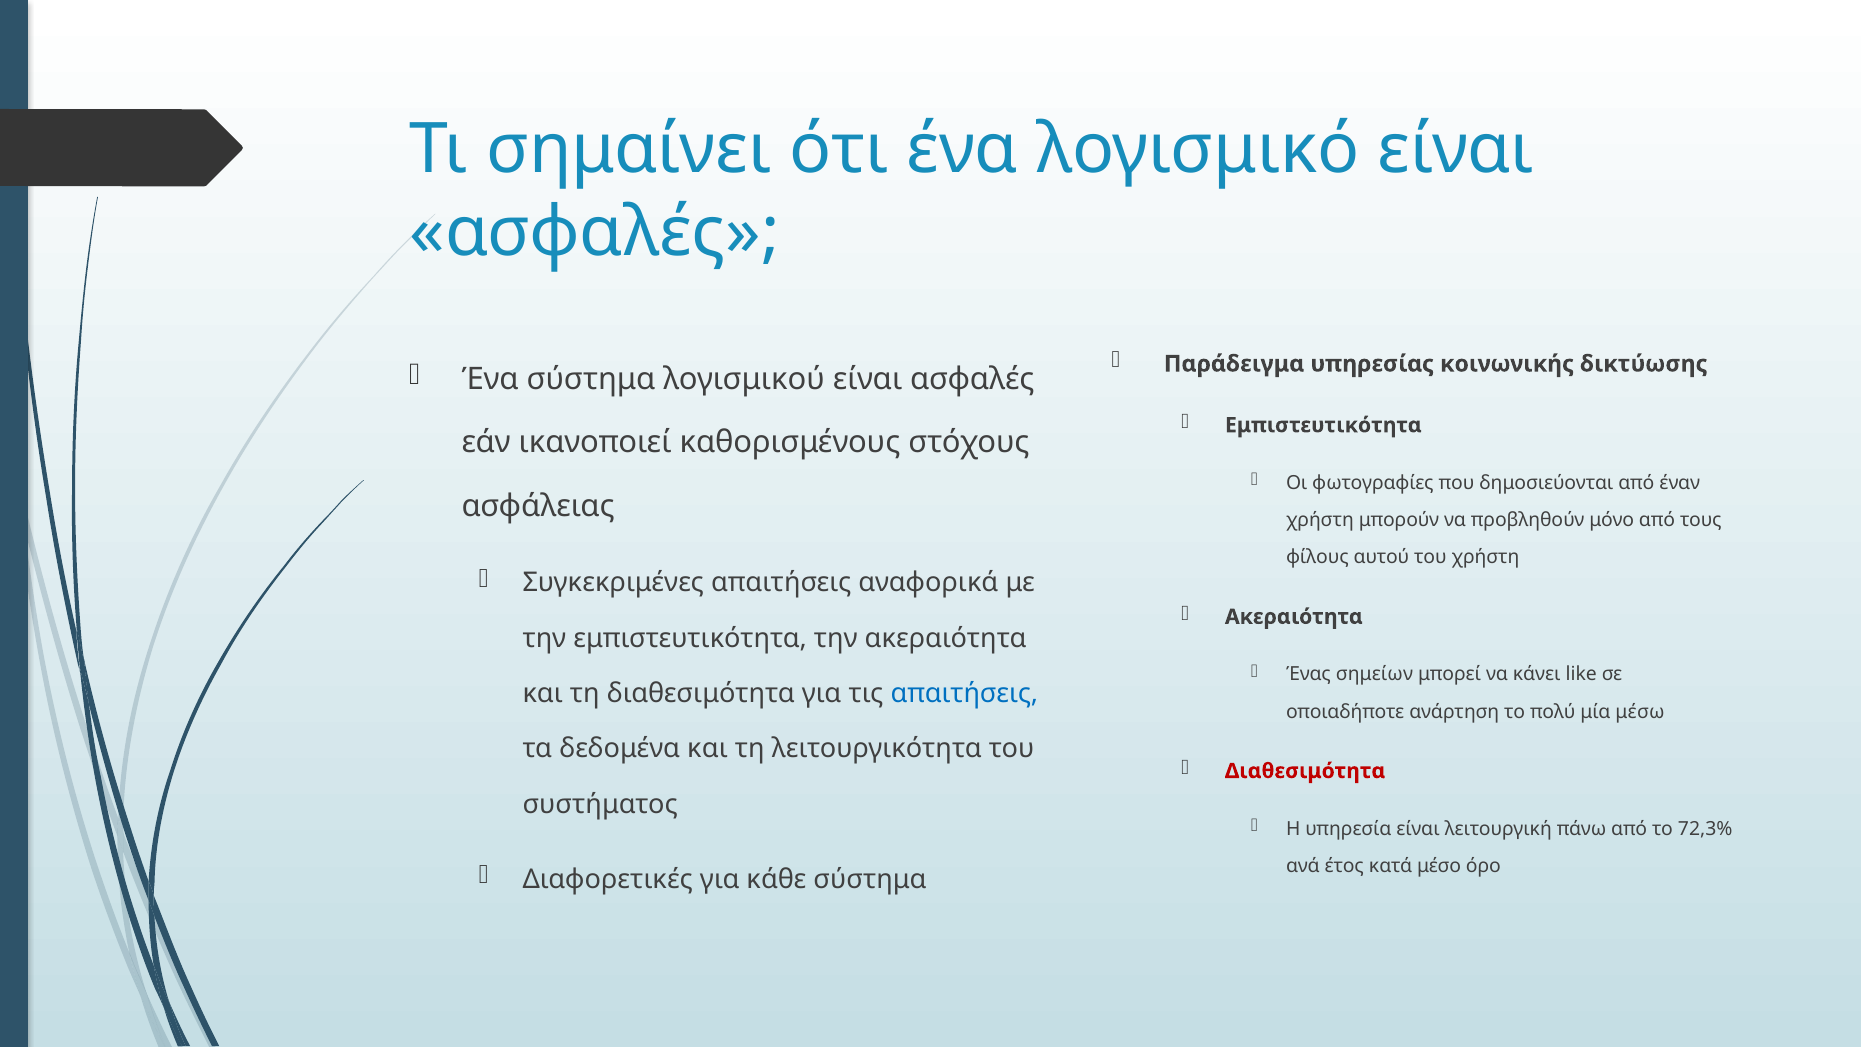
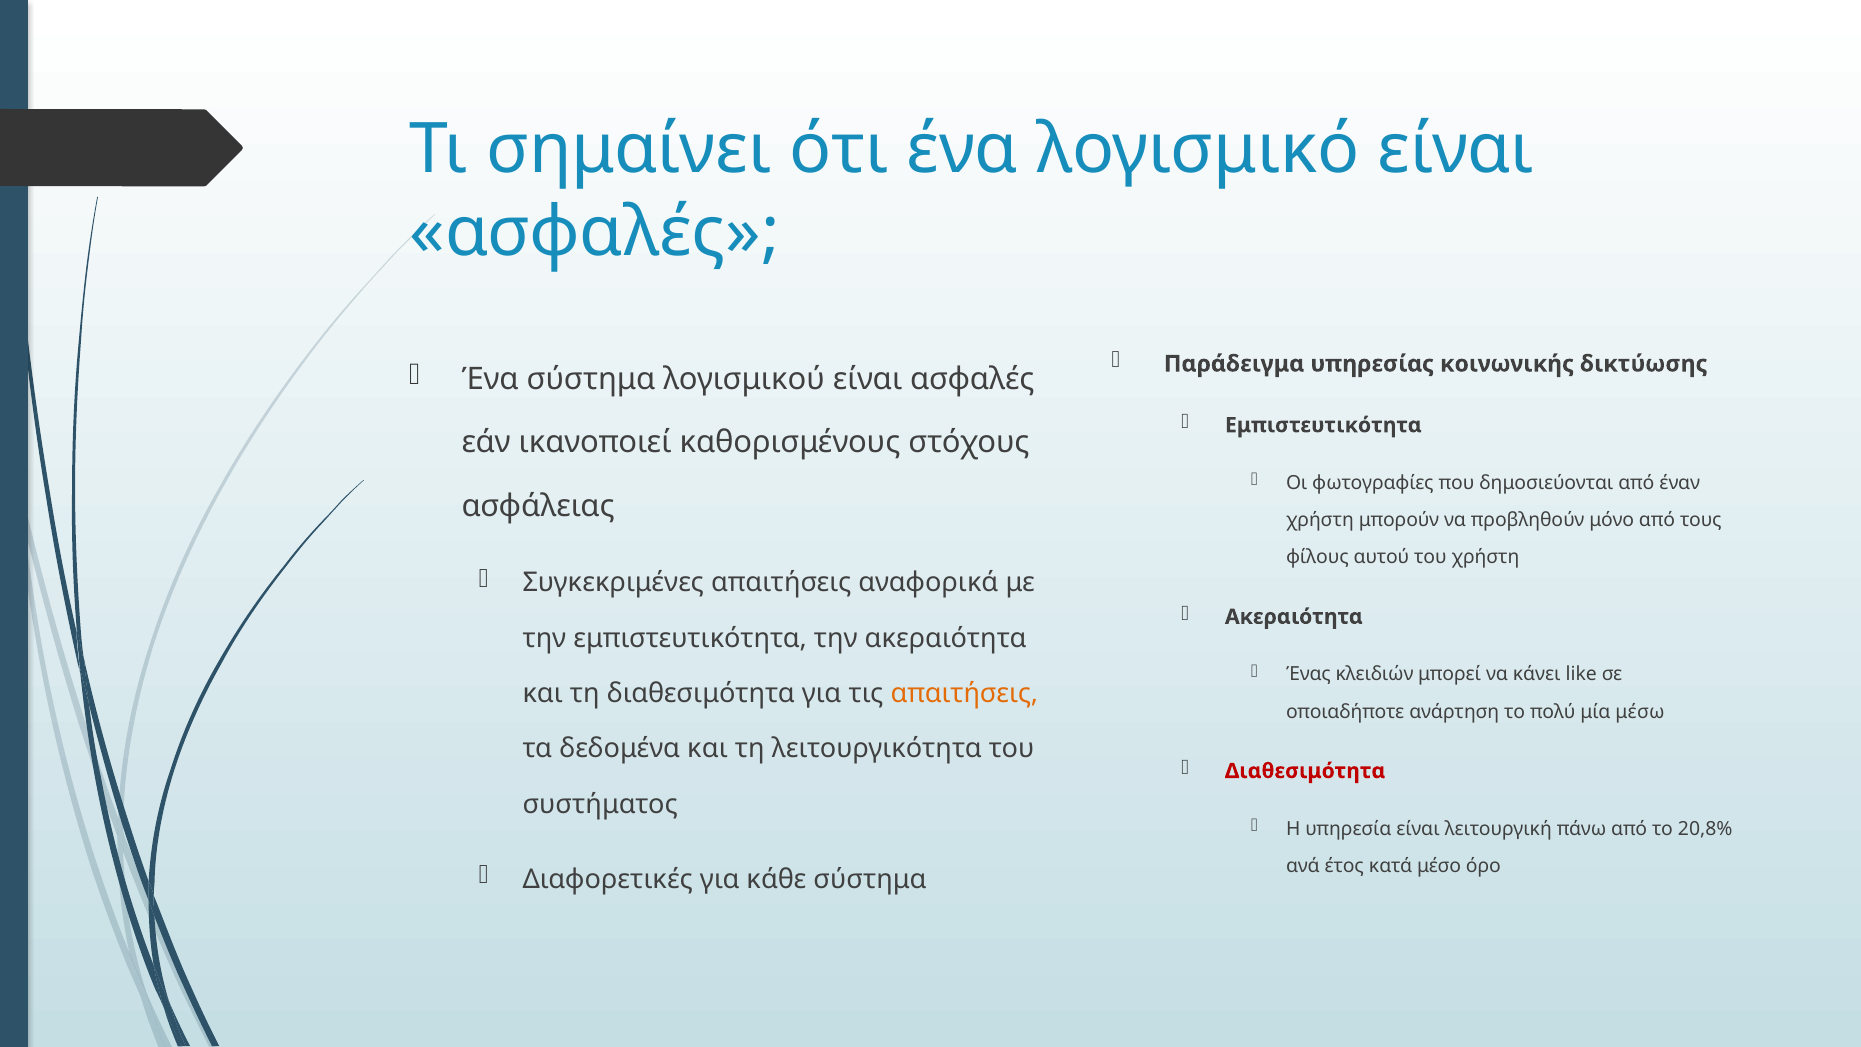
σημείων: σημείων -> κλειδιών (1375, 674)
απαιτήσεις colour: blue -> orange (964, 693)
72,3%: 72,3% -> 20,8% (1705, 829)
